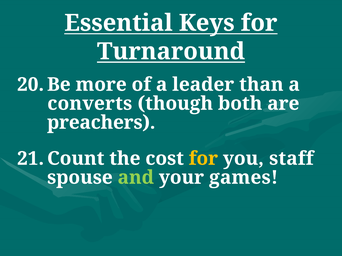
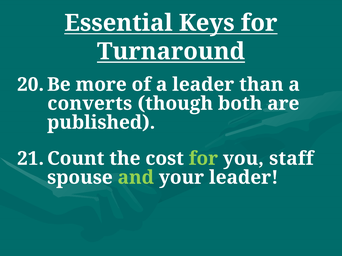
preachers: preachers -> published (101, 123)
for colour: yellow -> light green (203, 159)
your games: games -> leader (244, 178)
